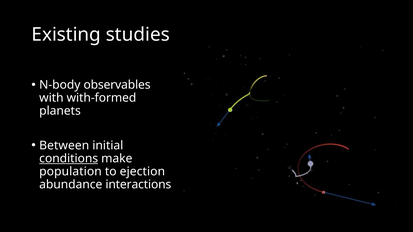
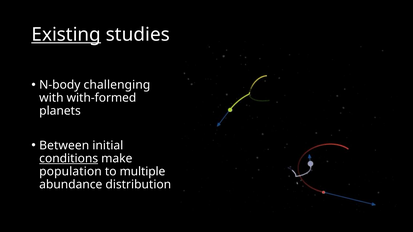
Existing underline: none -> present (66, 35)
observables: observables -> challenging (117, 85)
ejection: ejection -> multiple (142, 172)
interactions: interactions -> distribution (138, 185)
